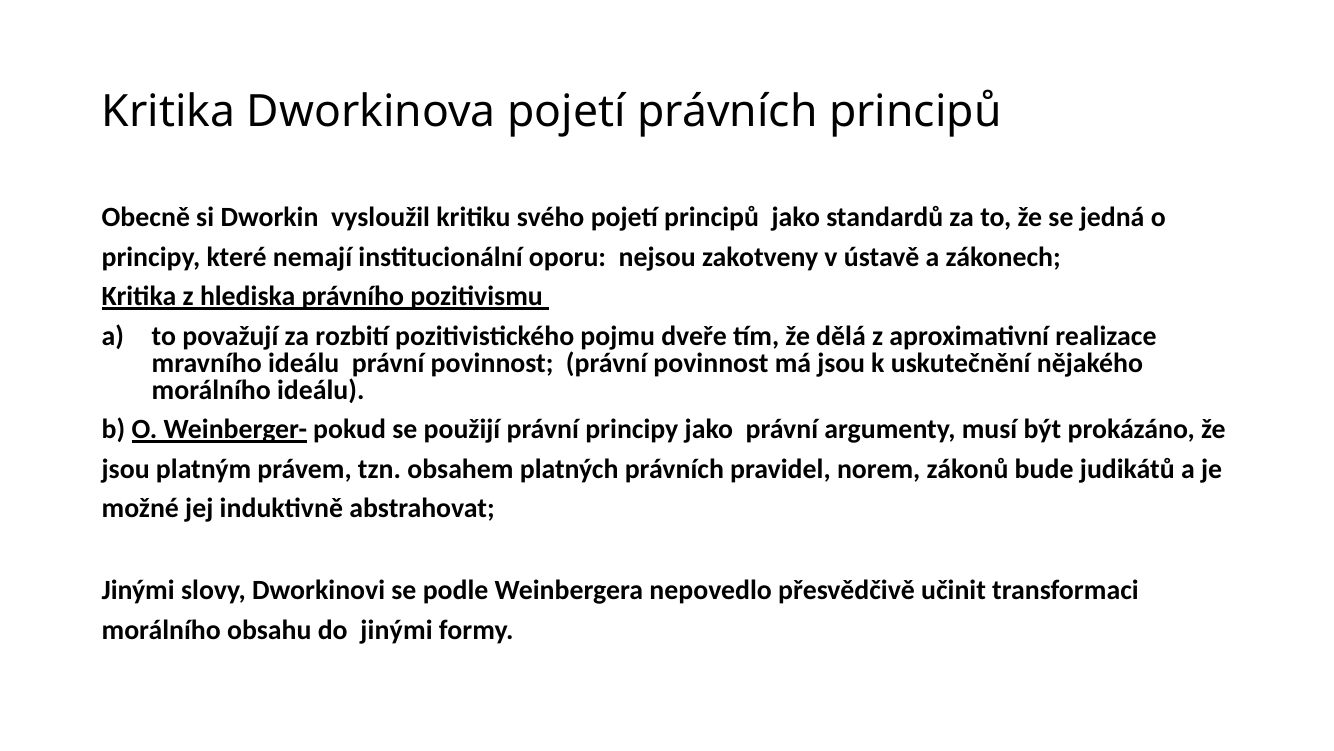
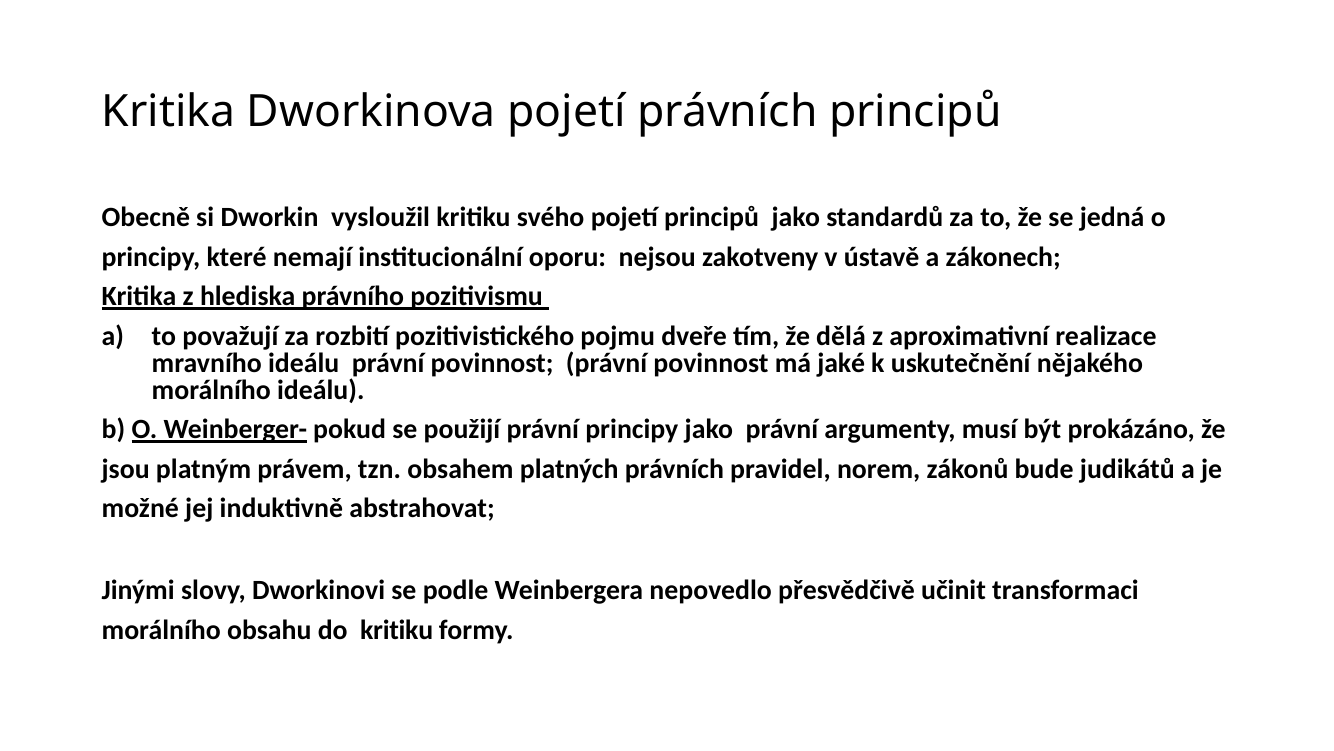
má jsou: jsou -> jaké (841, 363)
do jinými: jinými -> kritiku (397, 630)
